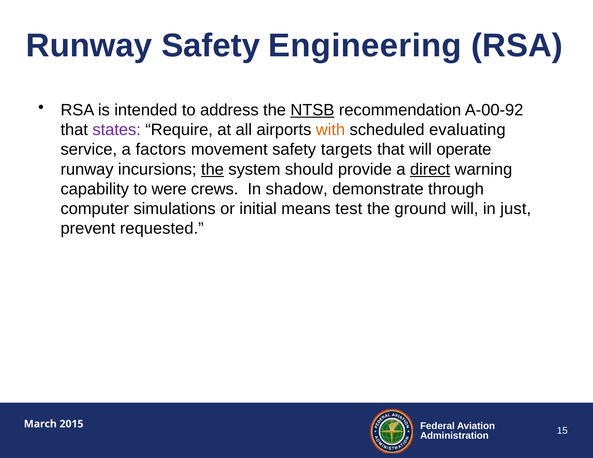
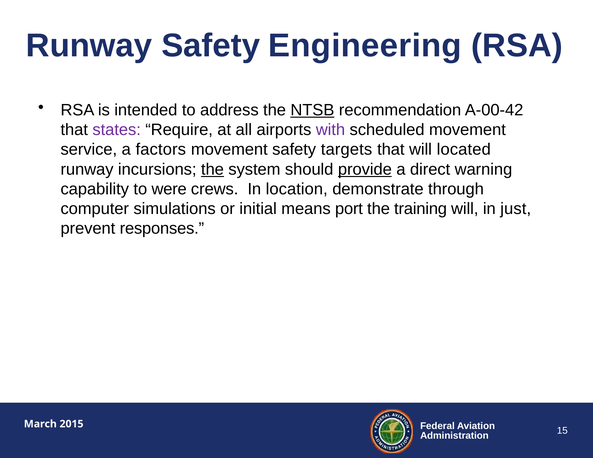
A-00-92: A-00-92 -> A-00-42 (494, 110)
with colour: orange -> purple (330, 130)
scheduled evaluating: evaluating -> movement (467, 130)
operate: operate -> located (464, 150)
provide underline: none -> present (365, 169)
direct underline: present -> none (430, 169)
shadow: shadow -> location (297, 189)
test: test -> port (349, 209)
ground: ground -> training (421, 209)
requested: requested -> responses (162, 229)
